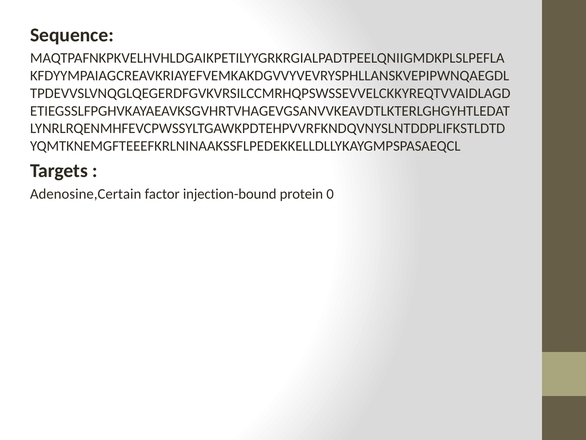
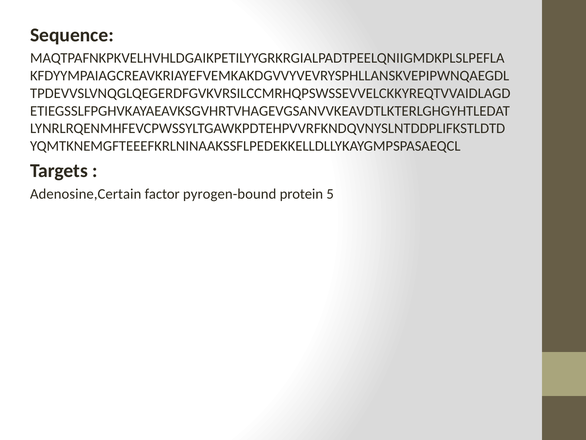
injection-bound: injection-bound -> pyrogen-bound (230, 194)
0: 0 -> 5 (330, 194)
